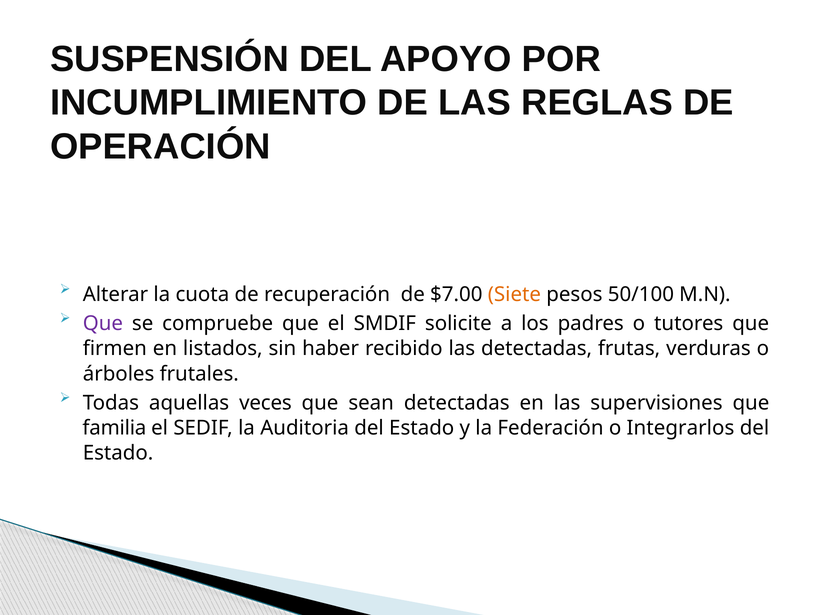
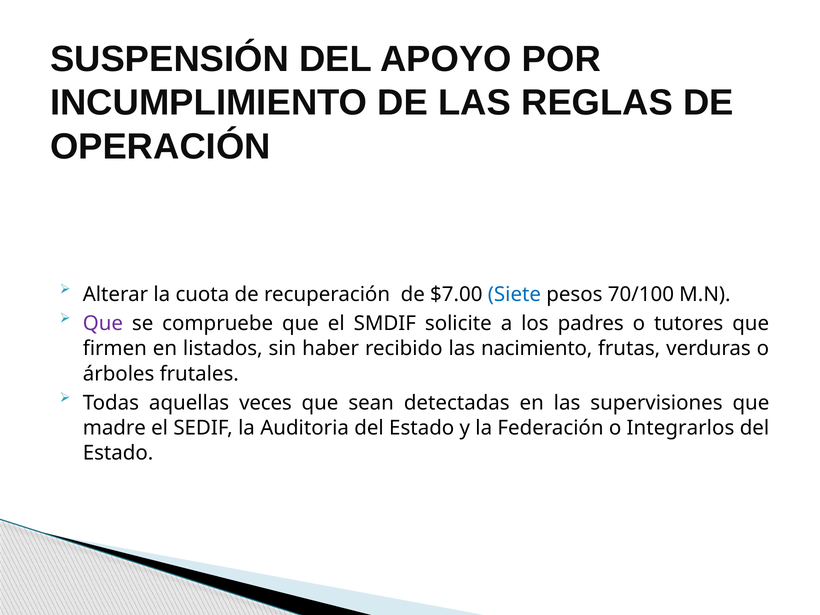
Siete colour: orange -> blue (514, 294)
50/100: 50/100 -> 70/100 (641, 294)
las detectadas: detectadas -> nacimiento (537, 349)
familia: familia -> madre (114, 428)
